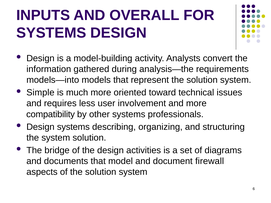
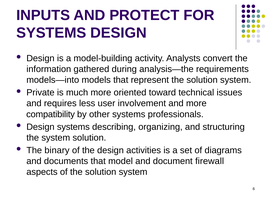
OVERALL: OVERALL -> PROTECT (144, 15)
Simple: Simple -> Private (40, 93)
bridge: bridge -> binary (57, 150)
